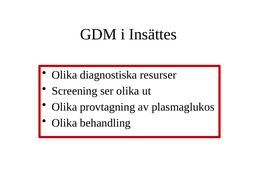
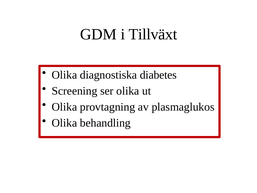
Insättes: Insättes -> Tillväxt (153, 34)
resurser: resurser -> diabetes (158, 75)
